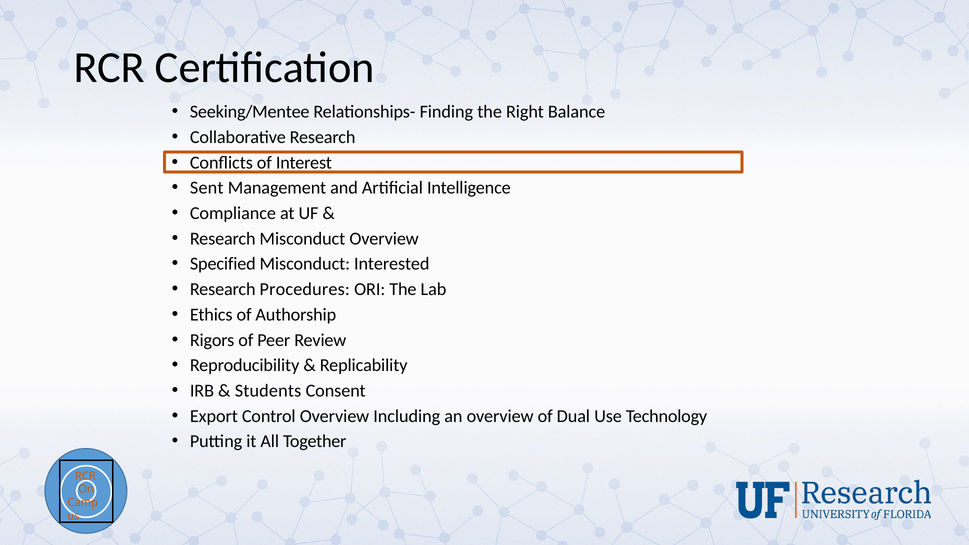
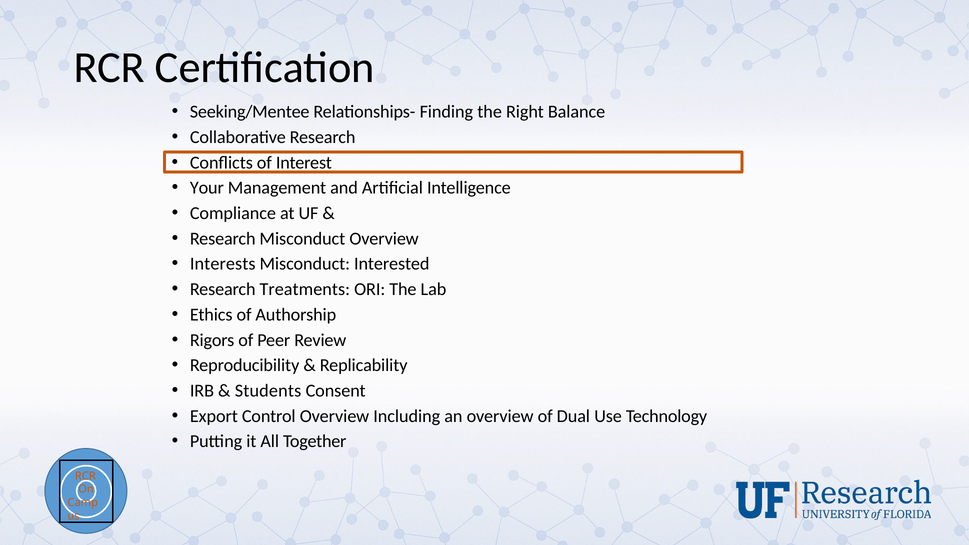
Sent: Sent -> Your (207, 188)
Specified: Specified -> Interests (223, 264)
Procedures: Procedures -> Treatments (305, 289)
